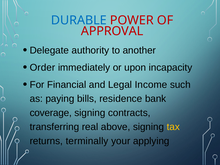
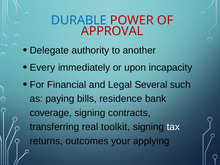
Order: Order -> Every (42, 67)
Income: Income -> Several (151, 85)
above: above -> toolkit (116, 127)
tax colour: yellow -> white (173, 127)
terminally: terminally -> outcomes (87, 141)
